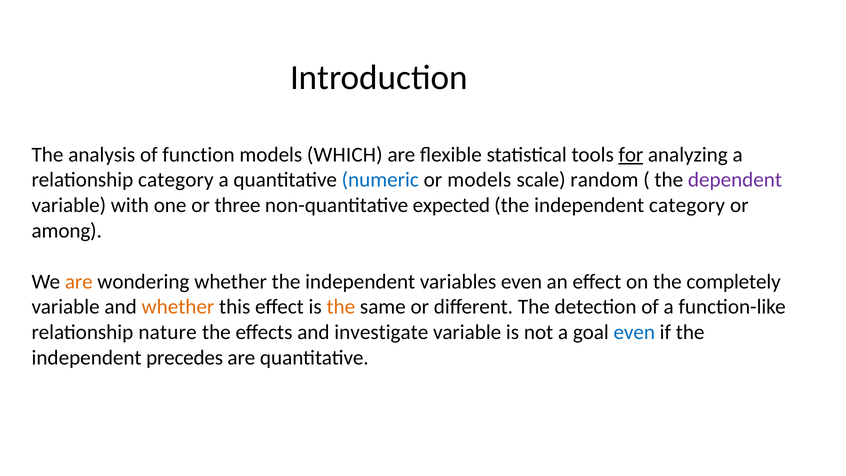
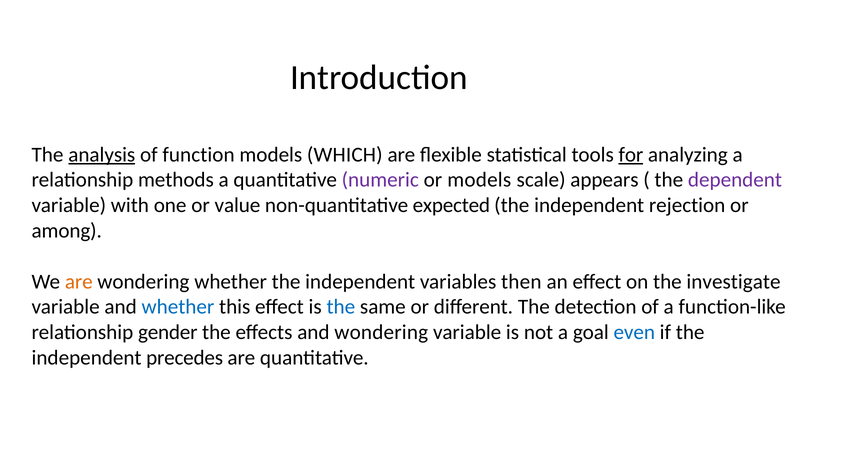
analysis underline: none -> present (102, 155)
relationship category: category -> methods (176, 180)
numeric colour: blue -> purple (380, 180)
random: random -> appears (604, 180)
three: three -> value (237, 205)
independent category: category -> rejection (687, 205)
variables even: even -> then (521, 281)
completely: completely -> investigate (734, 281)
whether colour: orange -> blue (178, 307)
the colour: orange -> blue (341, 307)
nature: nature -> gender (168, 332)
and investigate: investigate -> wondering (381, 332)
